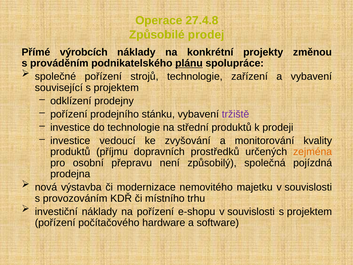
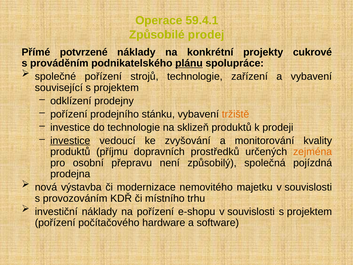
27.4.8: 27.4.8 -> 59.4.1 (202, 21)
výrobcích: výrobcích -> potvrzené (84, 52)
změnou: změnou -> cukrové (312, 52)
tržiště colour: purple -> orange (235, 114)
střední: střední -> sklizeň (193, 127)
investice underline: none -> present (70, 140)
